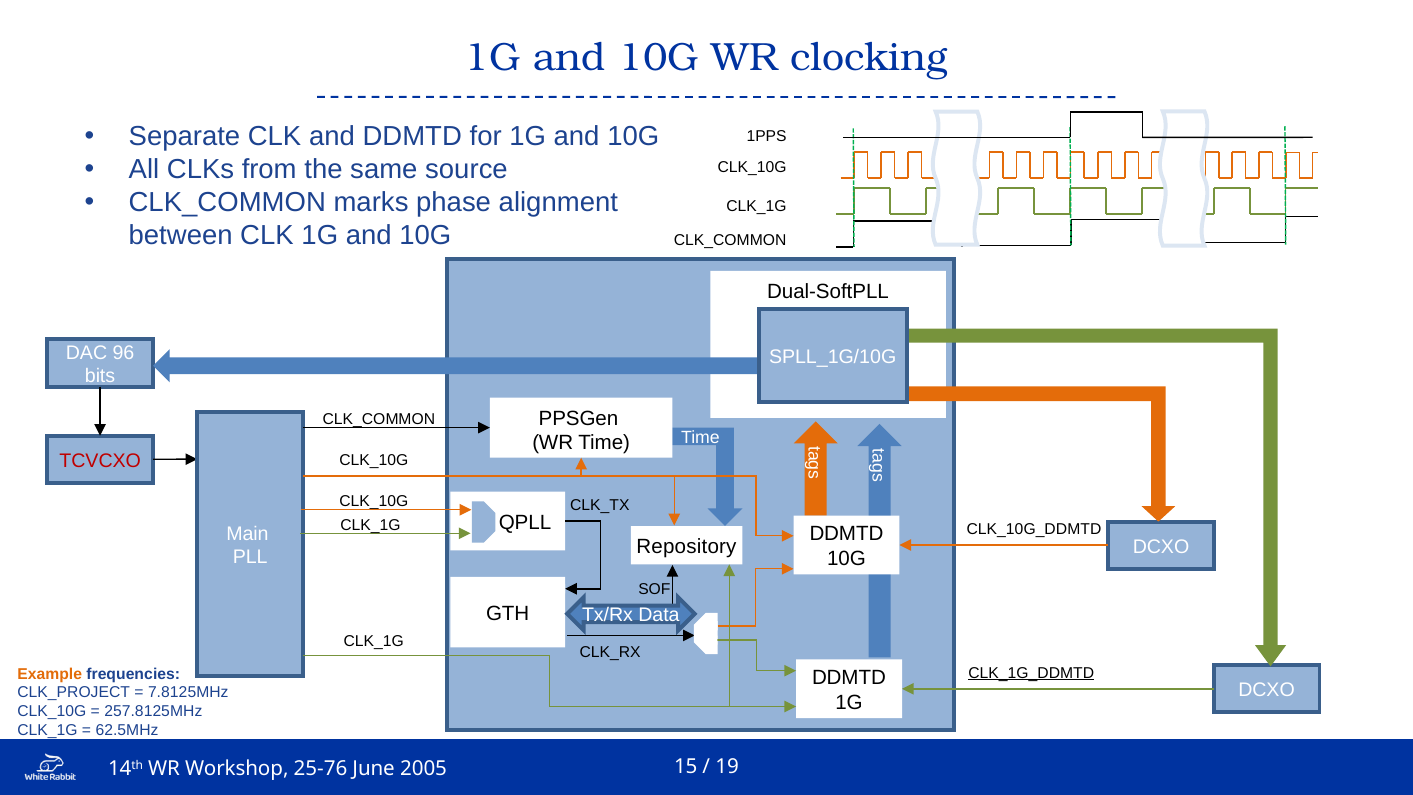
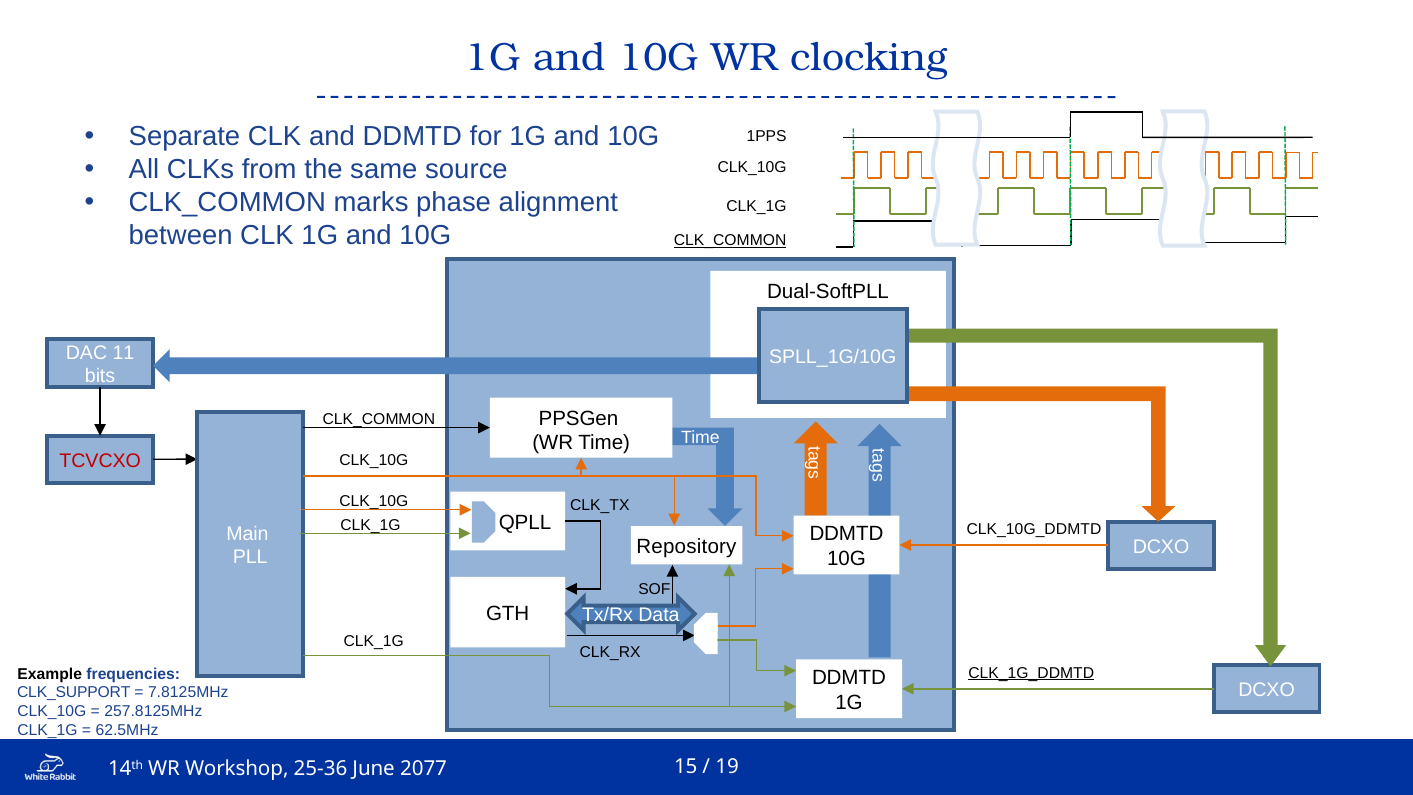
CLK_COMMON underline: none -> present (730, 240)
96: 96 -> 11 (123, 353)
Example colour: orange -> black (50, 674)
CLK_PROJECT: CLK_PROJECT -> CLK_SUPPORT (74, 693)
25-76: 25-76 -> 25-36 (320, 768)
2005: 2005 -> 2077 (424, 768)
